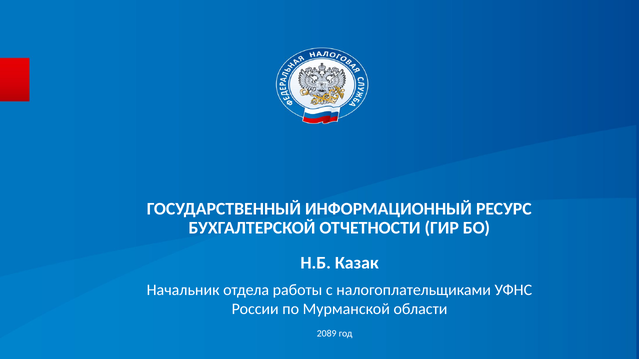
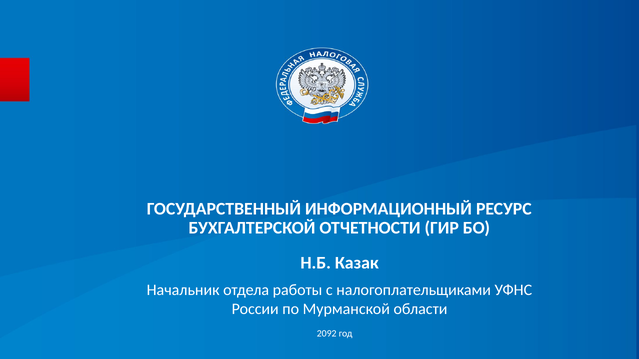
2089: 2089 -> 2092 (327, 334)
